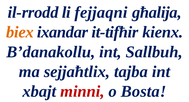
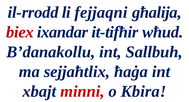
biex colour: orange -> red (20, 32)
kienx: kienx -> wħud (163, 32)
tajba: tajba -> ħaġa (131, 71)
Bosta: Bosta -> Kbira (144, 91)
